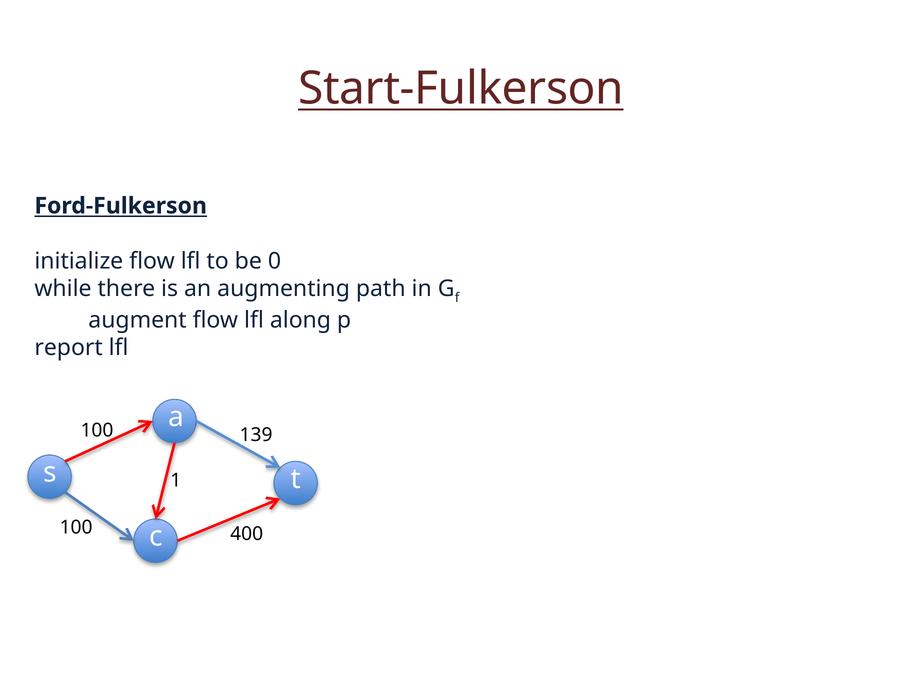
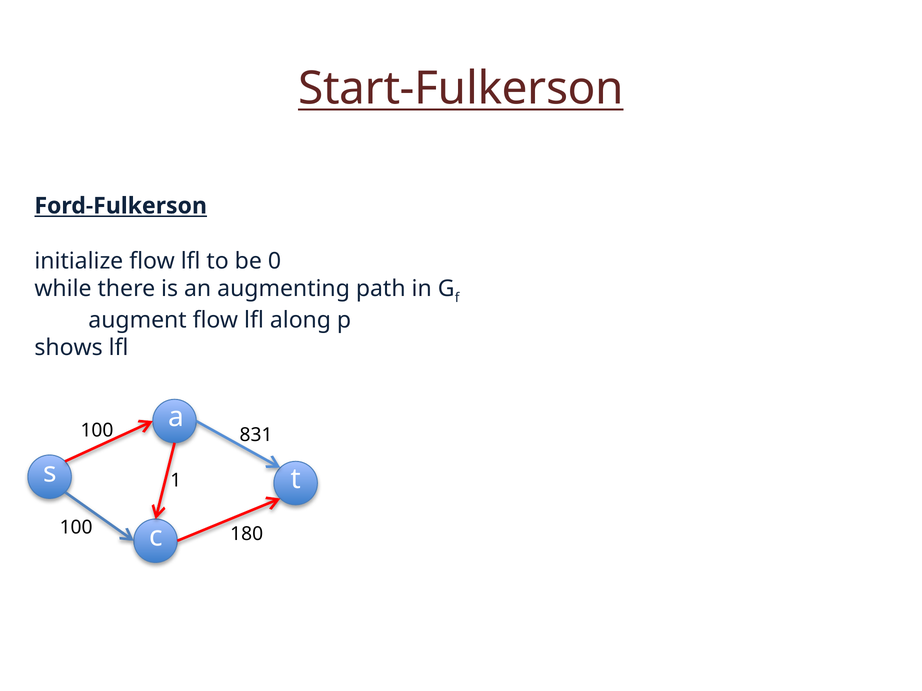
report: report -> shows (69, 348)
139: 139 -> 831 (256, 435)
400: 400 -> 180 (247, 534)
